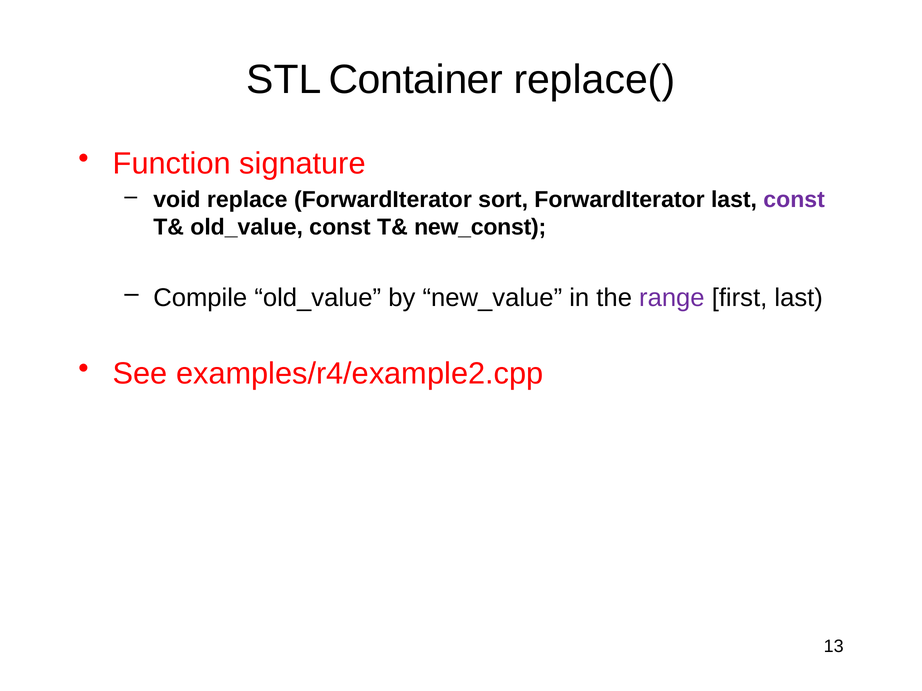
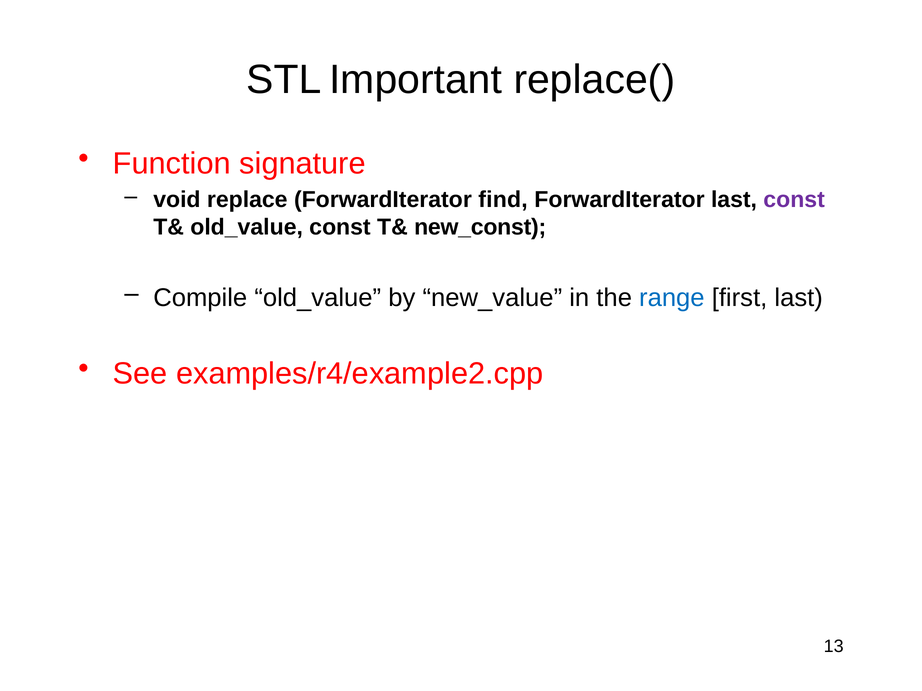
Container: Container -> Important (416, 80)
sort: sort -> find (503, 200)
range colour: purple -> blue (672, 298)
